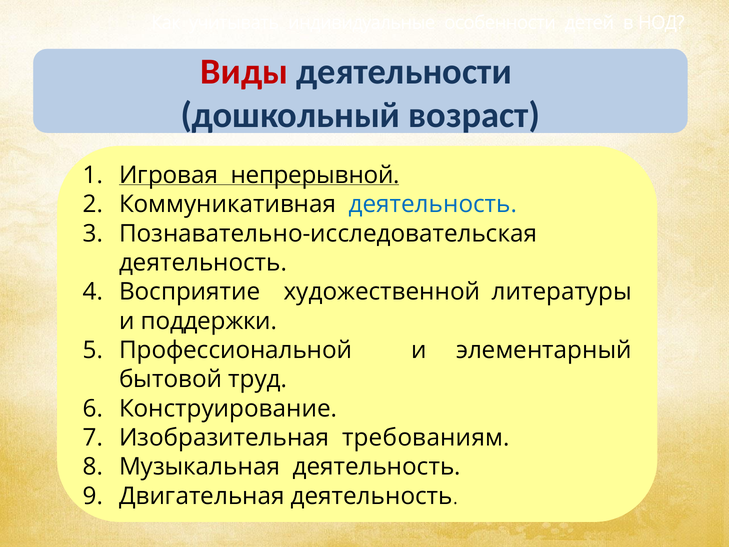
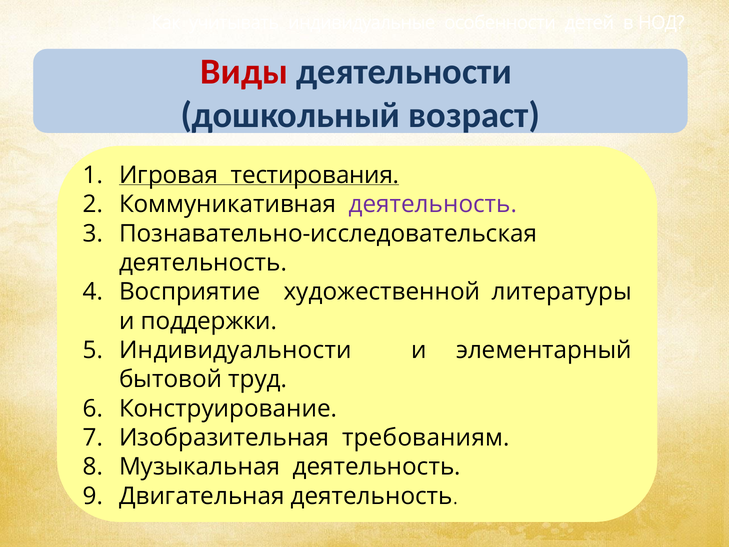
непрерывной: непрерывной -> тестирования (315, 175)
деятельность colour: blue -> purple (433, 204)
Профессиональной: Профессиональной -> Индивидуальности (236, 350)
